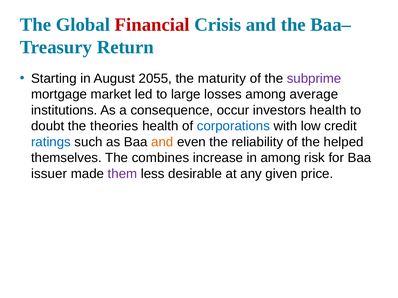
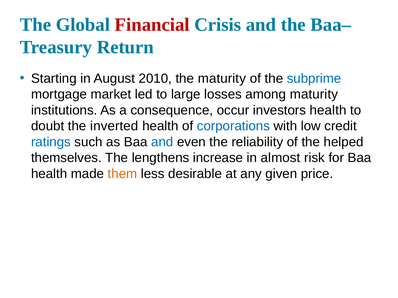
2055: 2055 -> 2010 (155, 79)
subprime colour: purple -> blue (314, 79)
among average: average -> maturity (314, 94)
theories: theories -> inverted (114, 126)
and colour: orange -> blue (162, 142)
combines: combines -> lengthens (161, 158)
in among: among -> almost (281, 158)
issuer: issuer -> health (49, 174)
them colour: purple -> orange (122, 174)
